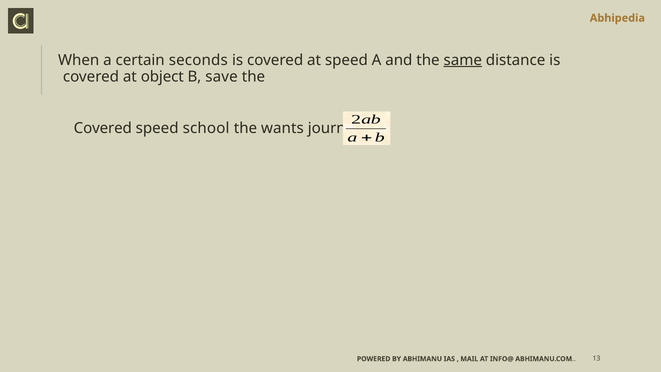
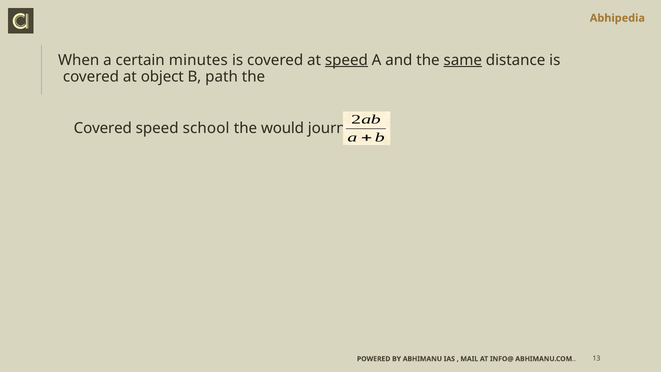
seconds: seconds -> minutes (198, 60)
speed underline: none -> present (346, 60)
save: save -> path (222, 76)
wants: wants -> would (283, 128)
